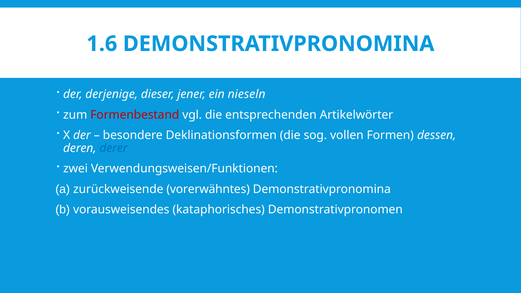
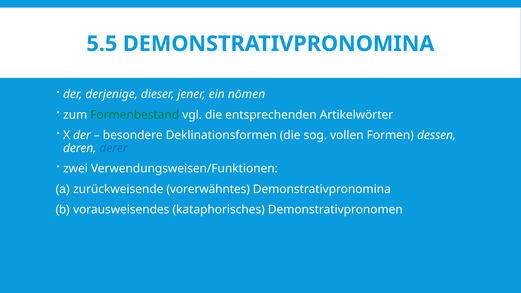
1.6: 1.6 -> 5.5 (102, 44)
nieseln: nieseln -> nōmen (247, 94)
Formenbestand colour: red -> green (135, 115)
